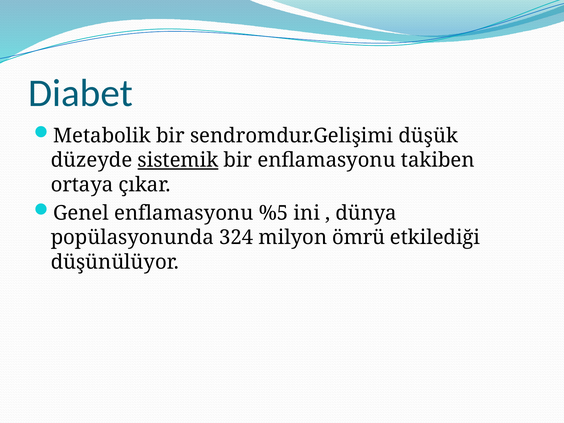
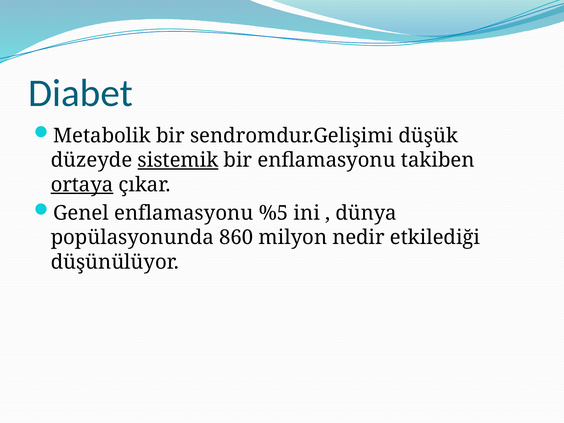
ortaya underline: none -> present (82, 185)
324: 324 -> 860 (236, 238)
ömrü: ömrü -> nedir (359, 238)
